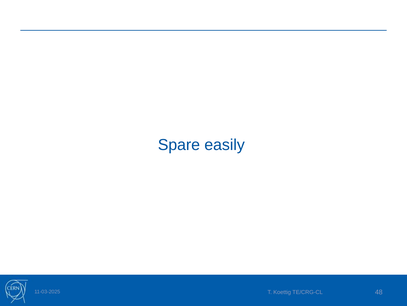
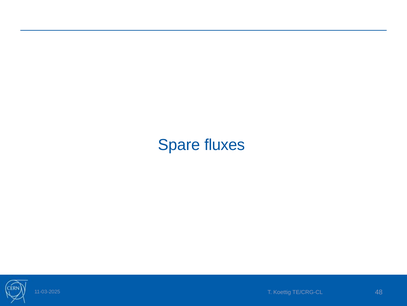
easily: easily -> fluxes (225, 145)
